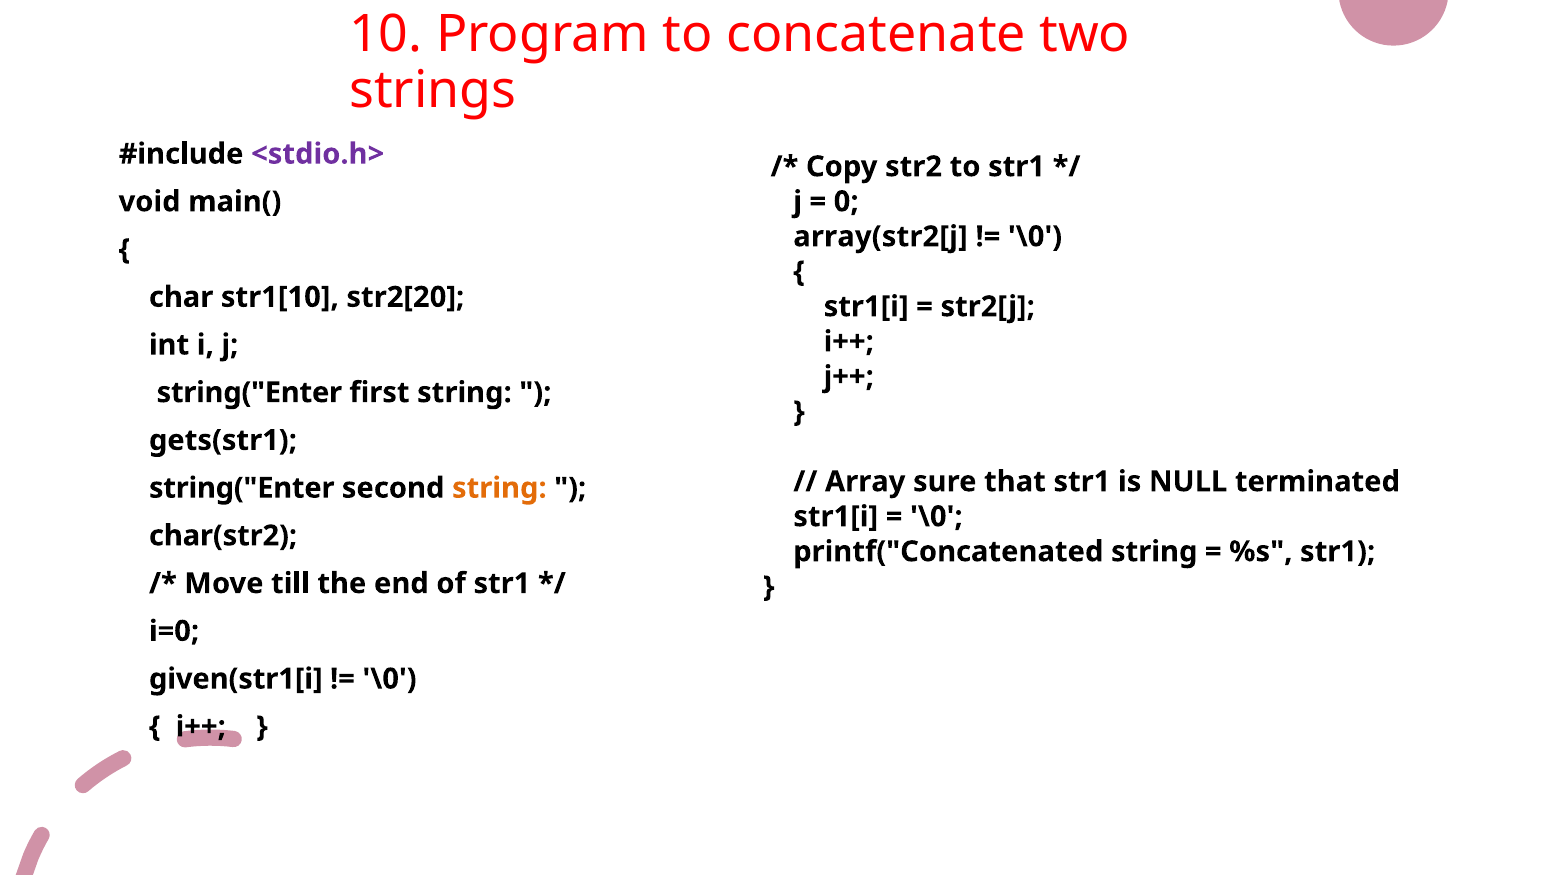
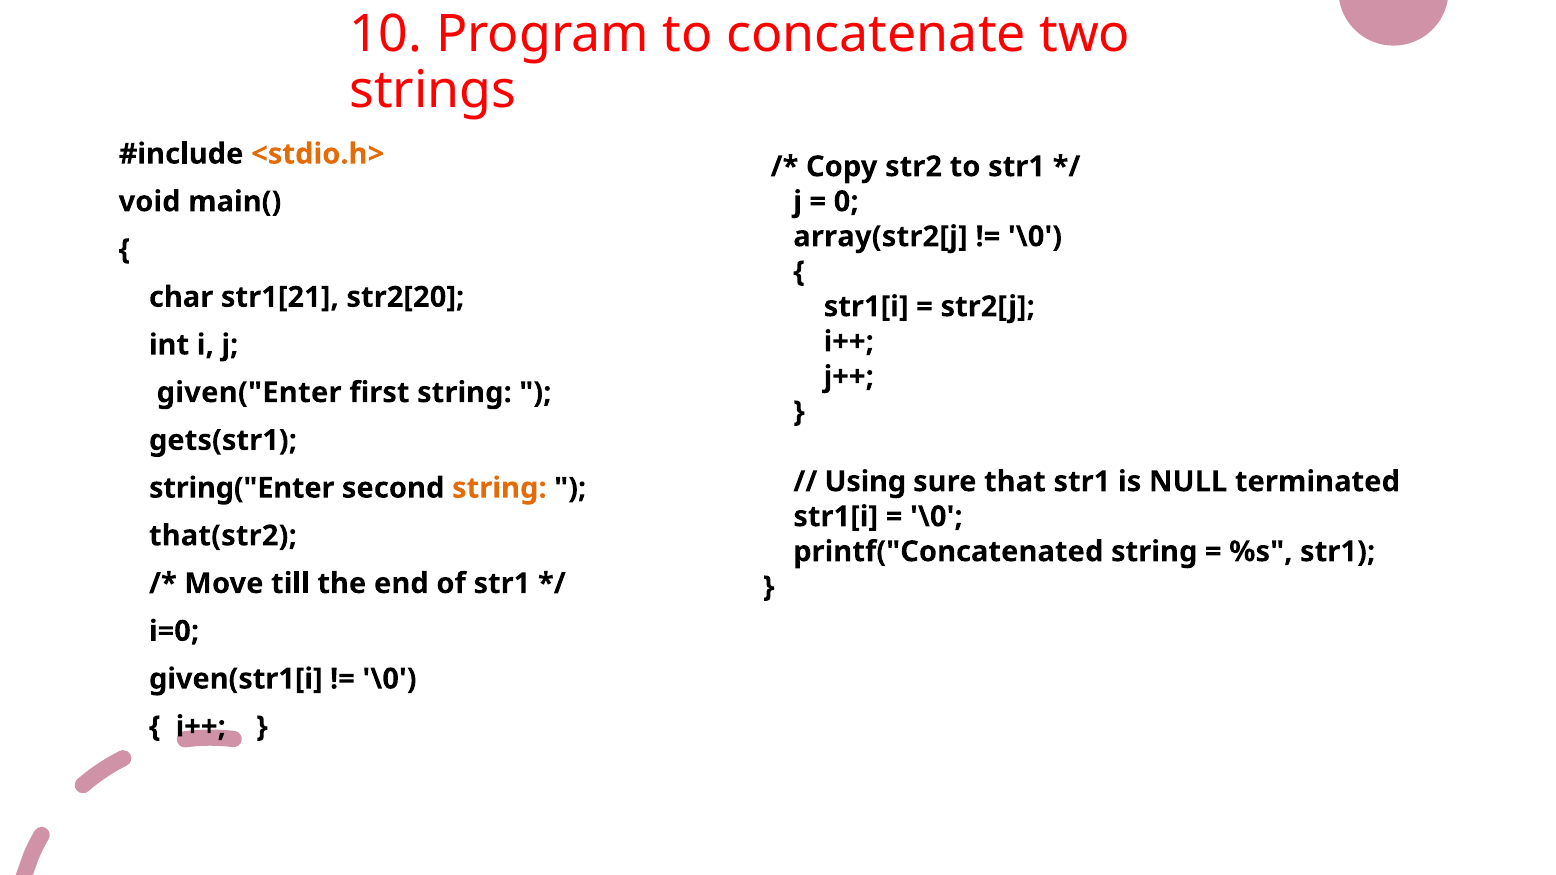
<stdio.h> colour: purple -> orange (318, 154)
str1[10: str1[10 -> str1[21 (280, 297)
string("Enter: string("Enter -> given("Enter (249, 393)
Array: Array -> Using (865, 482)
char(str2: char(str2 -> that(str2 (223, 536)
